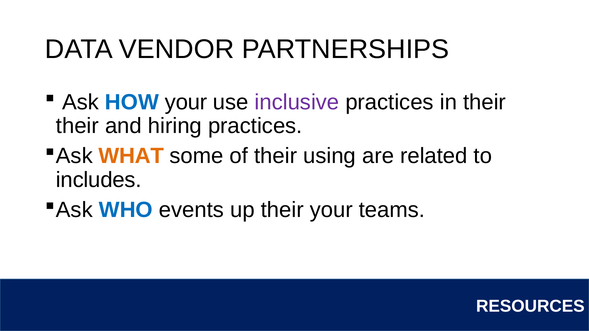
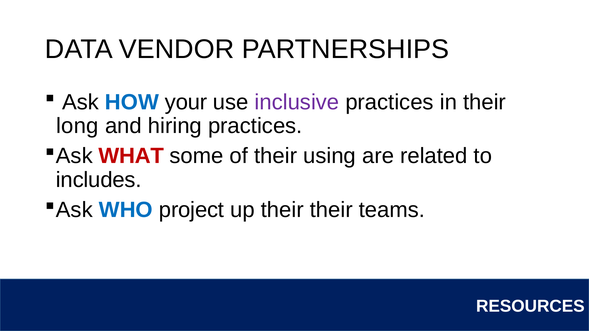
their: their -> long (77, 126)
WHAT colour: orange -> red (131, 156)
events: events -> project (192, 210)
their your: your -> their (331, 210)
